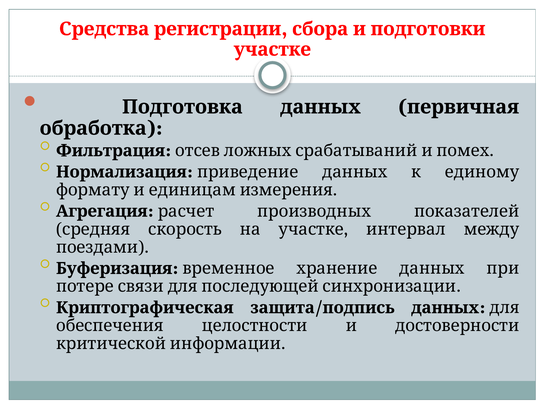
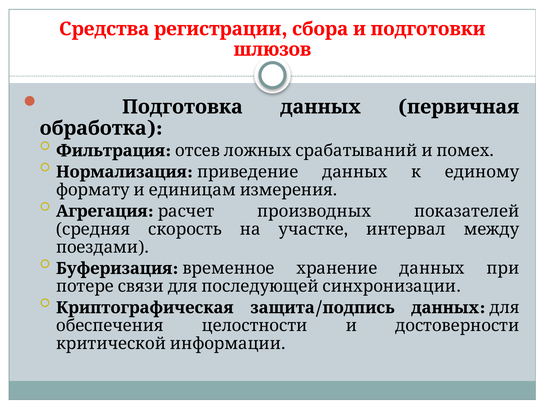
участке: участке -> шлюзов (272, 49)
